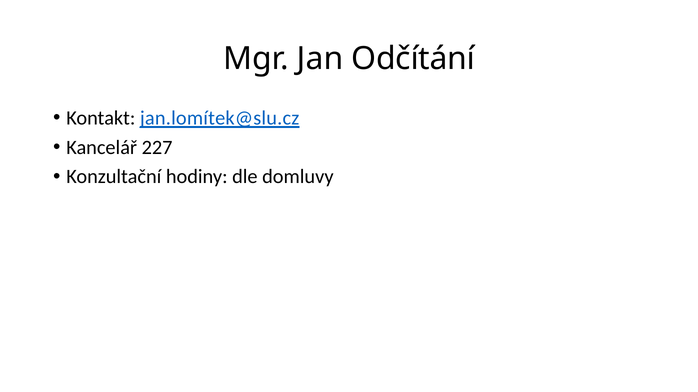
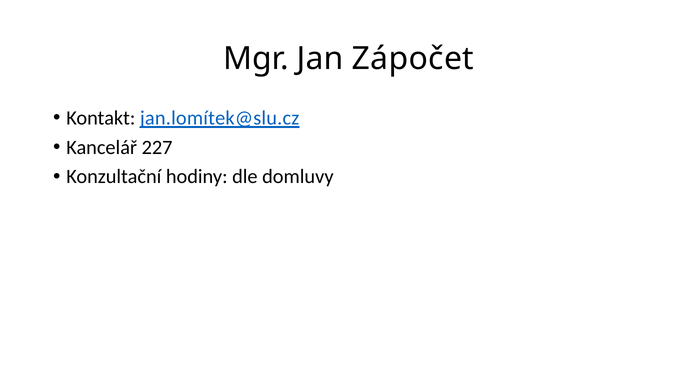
Odčítání: Odčítání -> Zápočet (413, 59)
